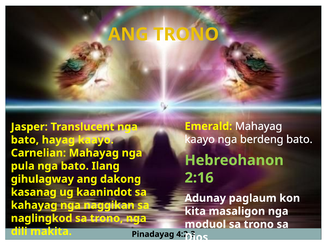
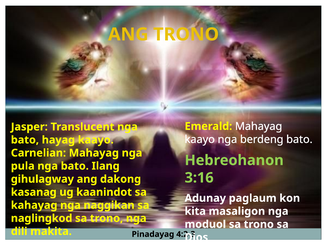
2:16: 2:16 -> 3:16 (199, 178)
